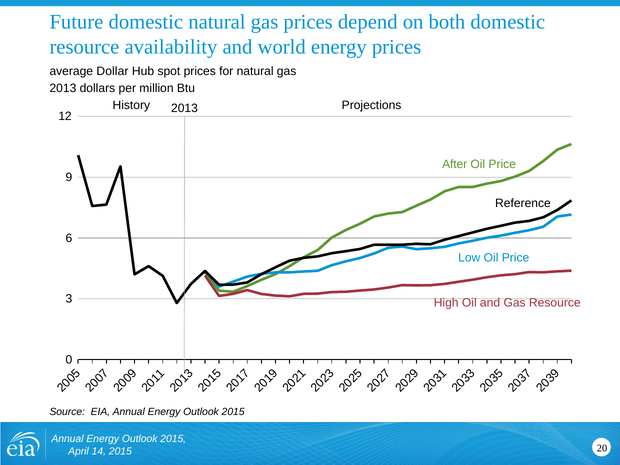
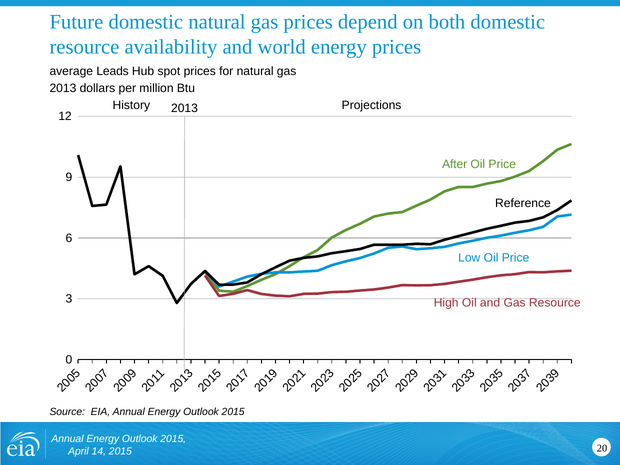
Dollar: Dollar -> Leads (113, 71)
